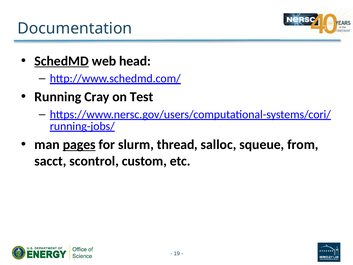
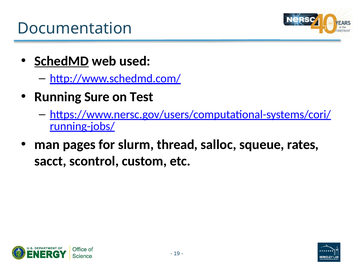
head: head -> used (135, 61)
Cray: Cray -> Sure (97, 97)
pages underline: present -> none (79, 145)
from: from -> rates (303, 145)
